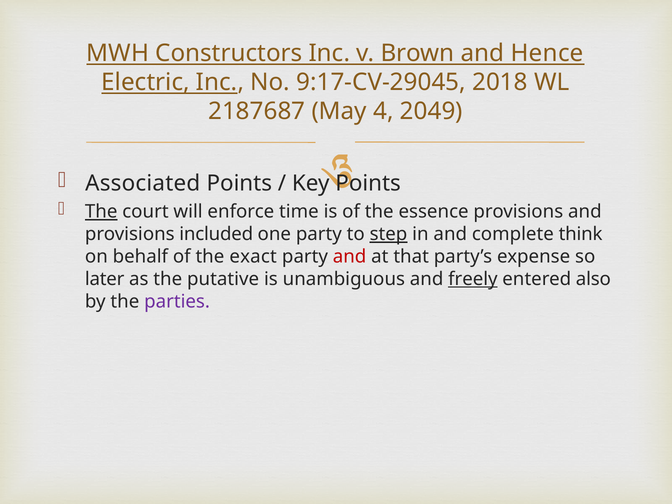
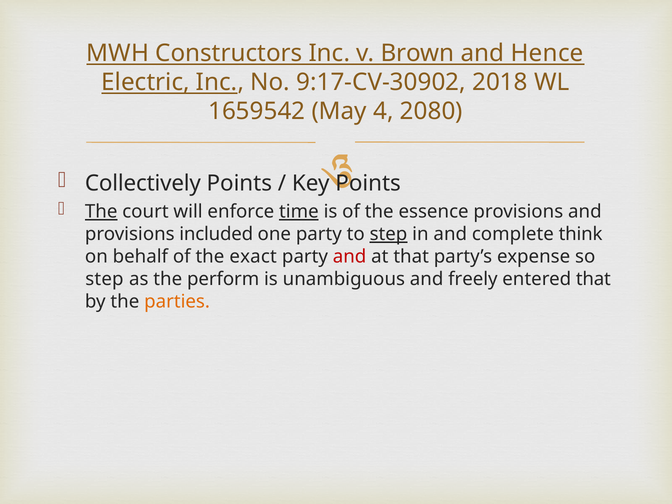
9:17-CV-29045: 9:17-CV-29045 -> 9:17-CV-30902 (381, 82)
2187687: 2187687 -> 1659542 (257, 111)
2049: 2049 -> 2080 (431, 111)
Associated: Associated -> Collectively (143, 184)
time underline: none -> present (299, 212)
later: later -> step (104, 279)
putative: putative -> perform (223, 279)
freely underline: present -> none (473, 279)
entered also: also -> that (593, 279)
parties colour: purple -> orange (177, 301)
